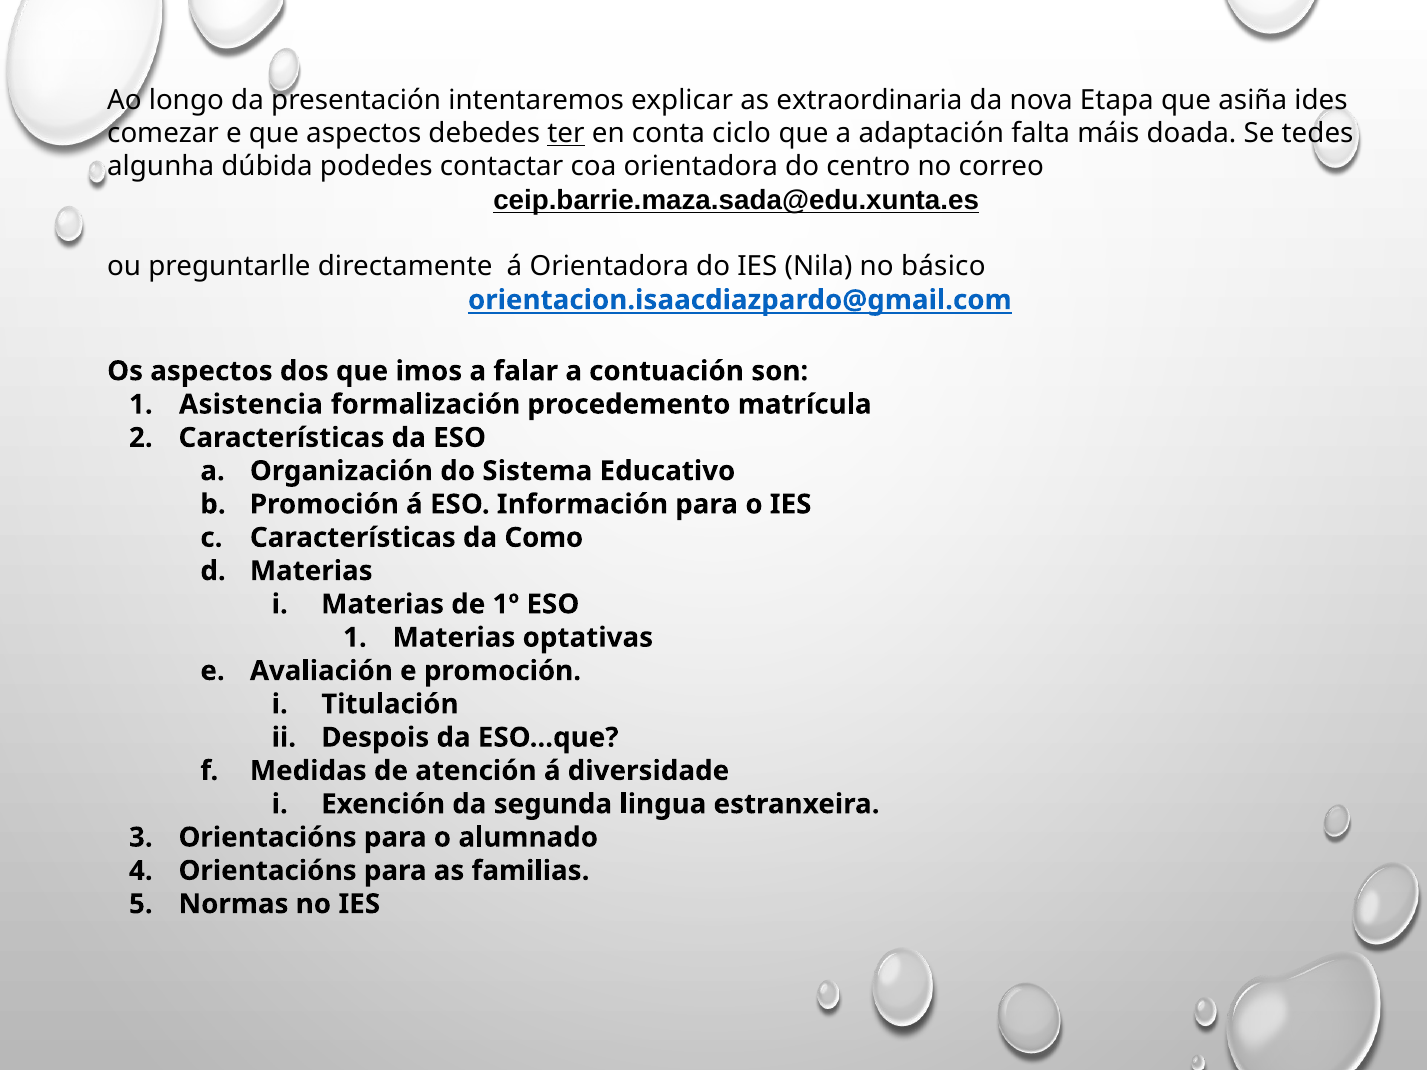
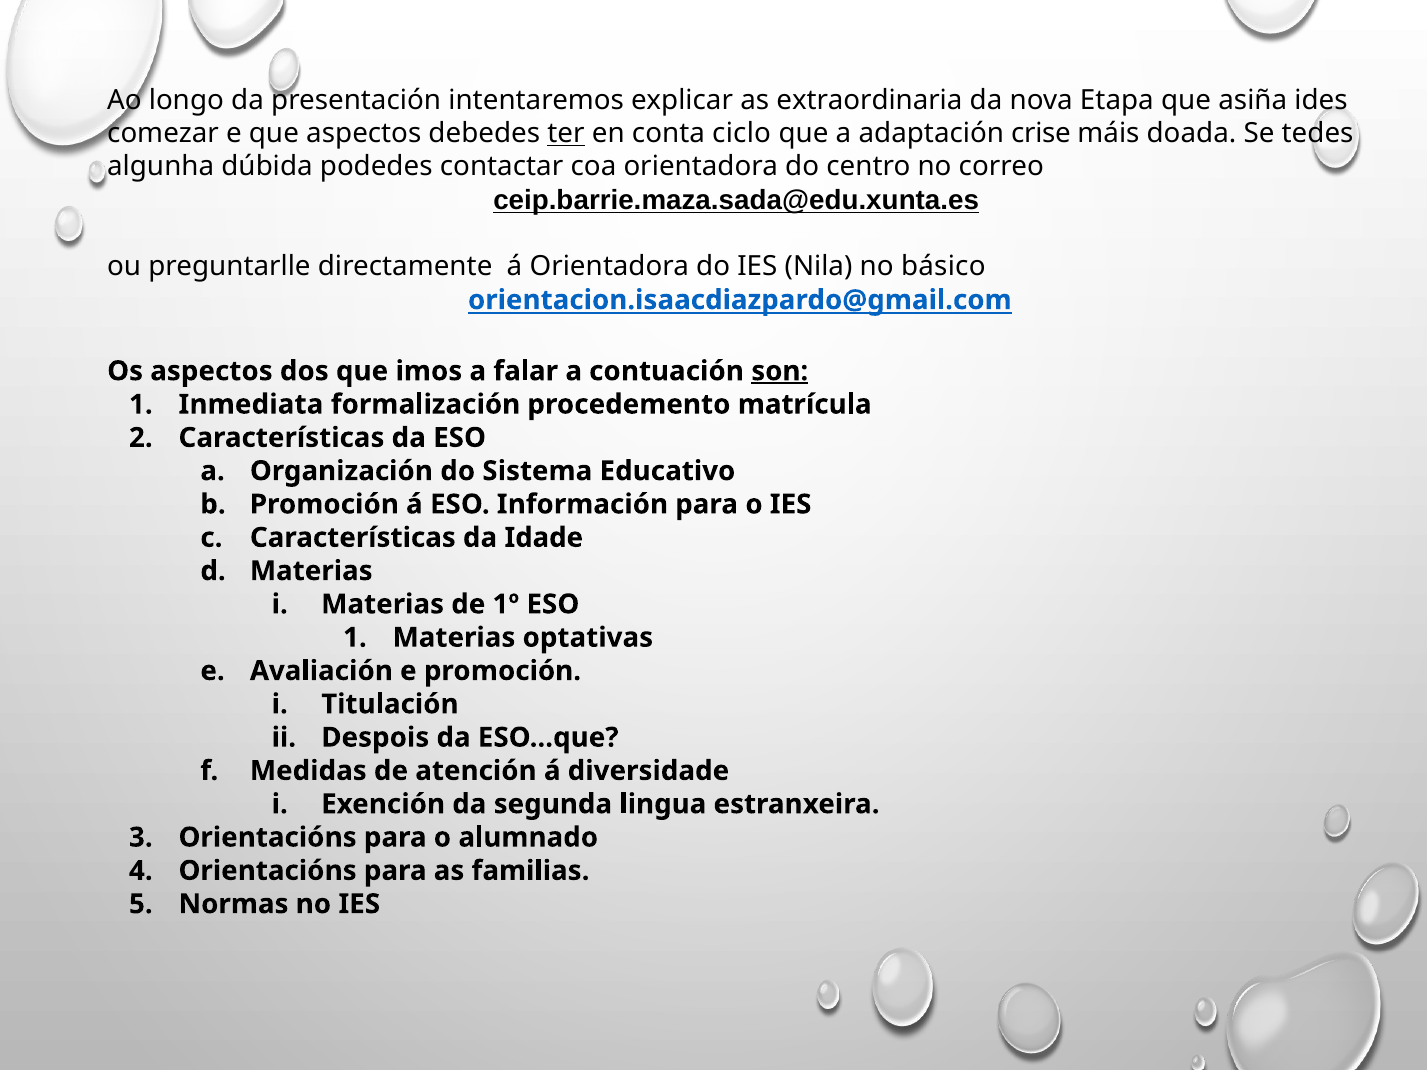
falta: falta -> crise (1041, 133)
son underline: none -> present (780, 371)
Asistencia: Asistencia -> Inmediata (251, 405)
Como: Como -> Idade (544, 538)
